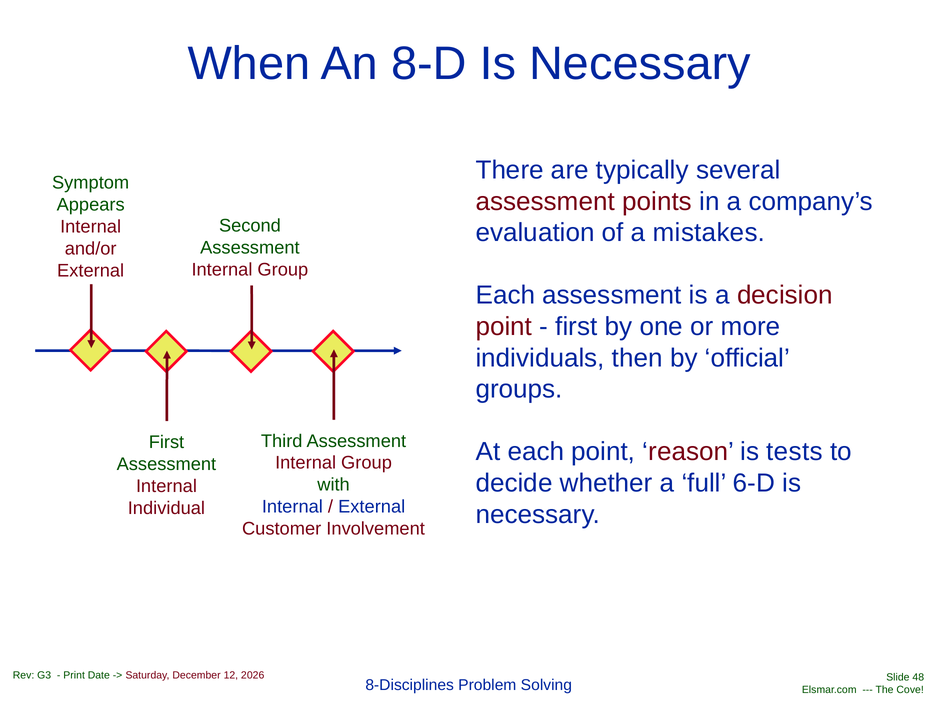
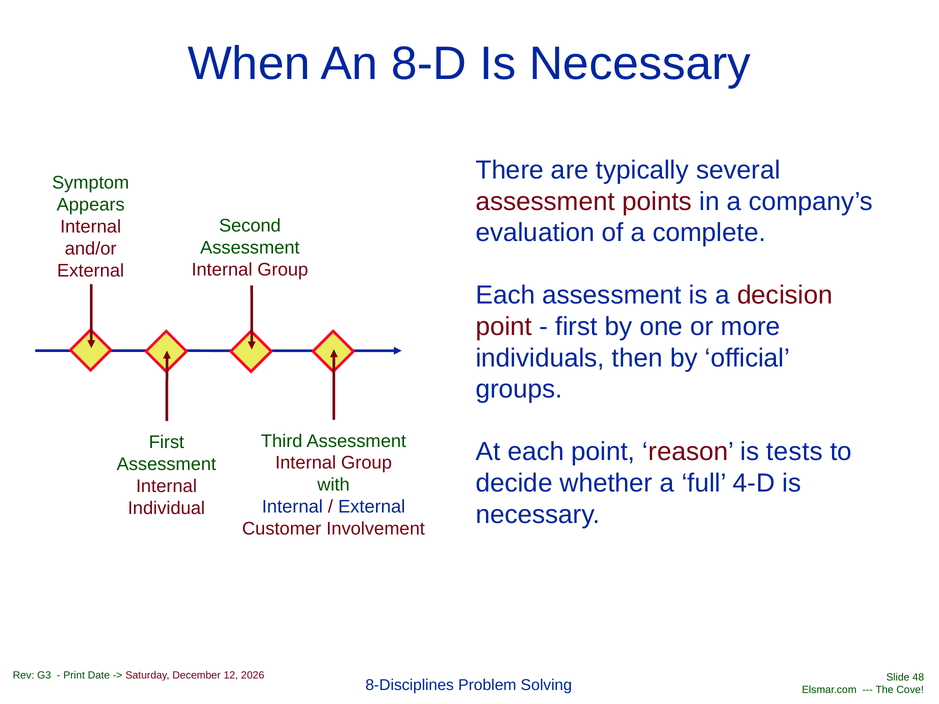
mistakes: mistakes -> complete (709, 233)
6-D: 6-D -> 4-D (754, 483)
